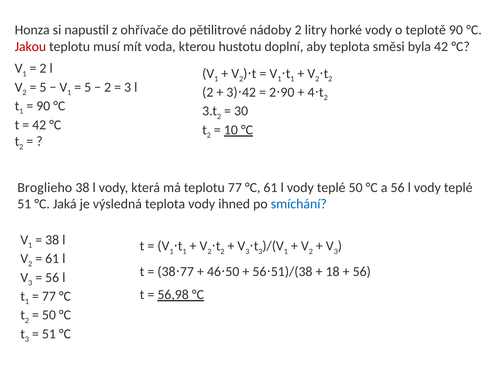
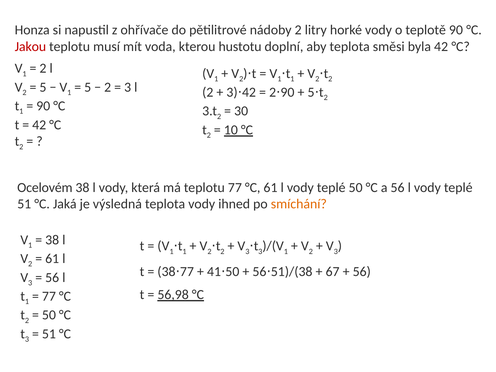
4: 4 -> 5 (311, 92)
Broglieho: Broglieho -> Ocelovém (45, 188)
smíchání colour: blue -> orange (299, 204)
46: 46 -> 41 (214, 271)
18: 18 -> 67 (333, 271)
